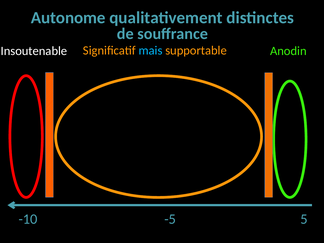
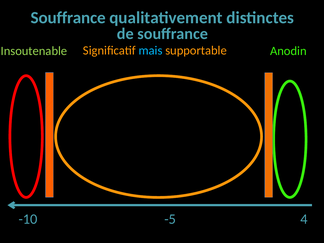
Autonome: Autonome -> Souffrance (68, 18)
Insoutenable colour: white -> light green (34, 51)
5: 5 -> 4 (304, 219)
